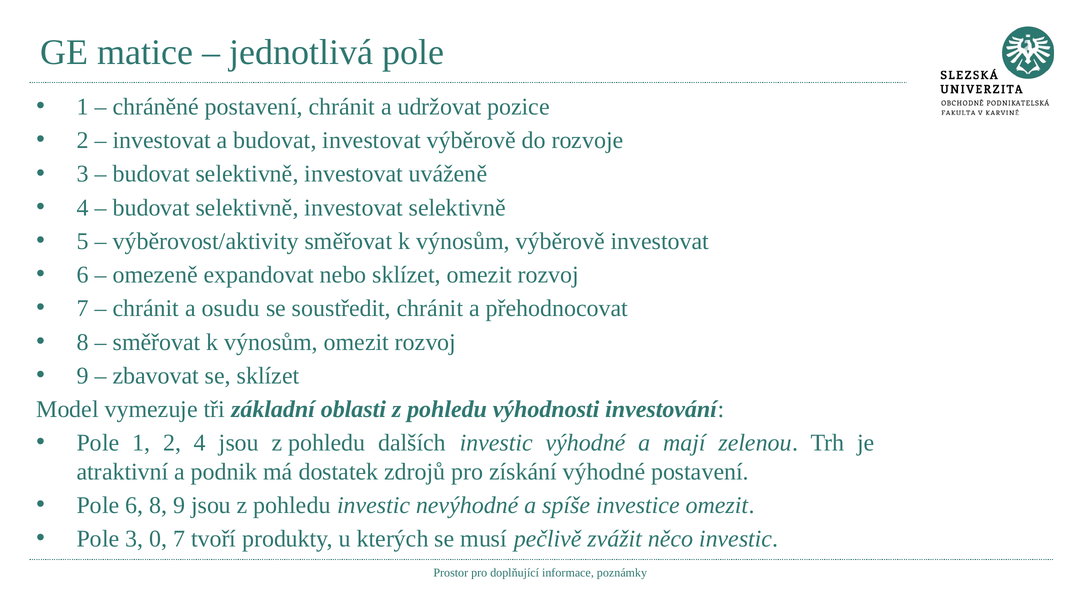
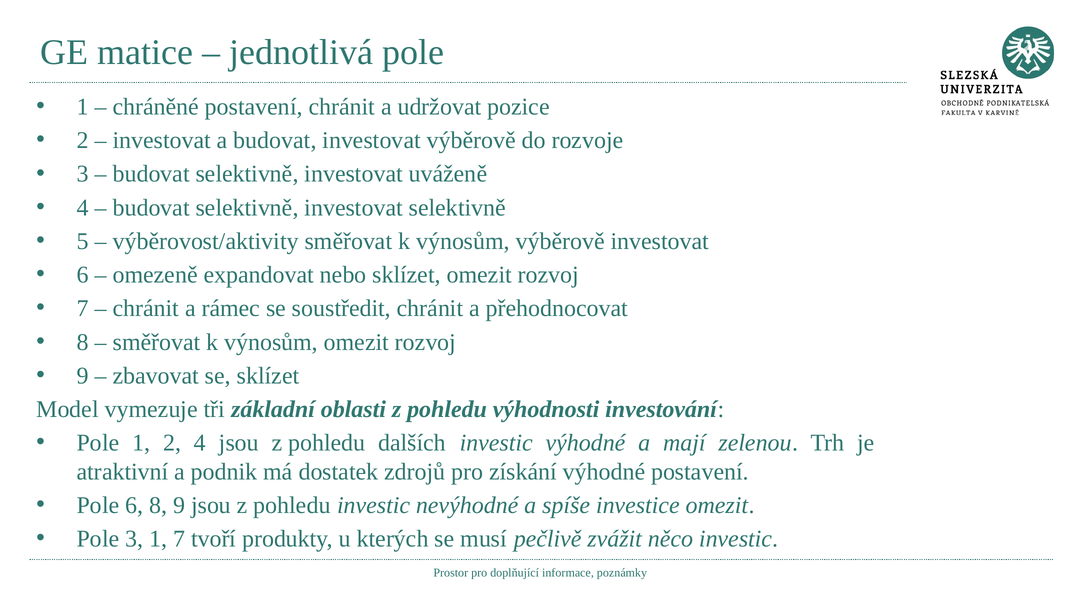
osudu: osudu -> rámec (231, 309)
3 0: 0 -> 1 (158, 539)
